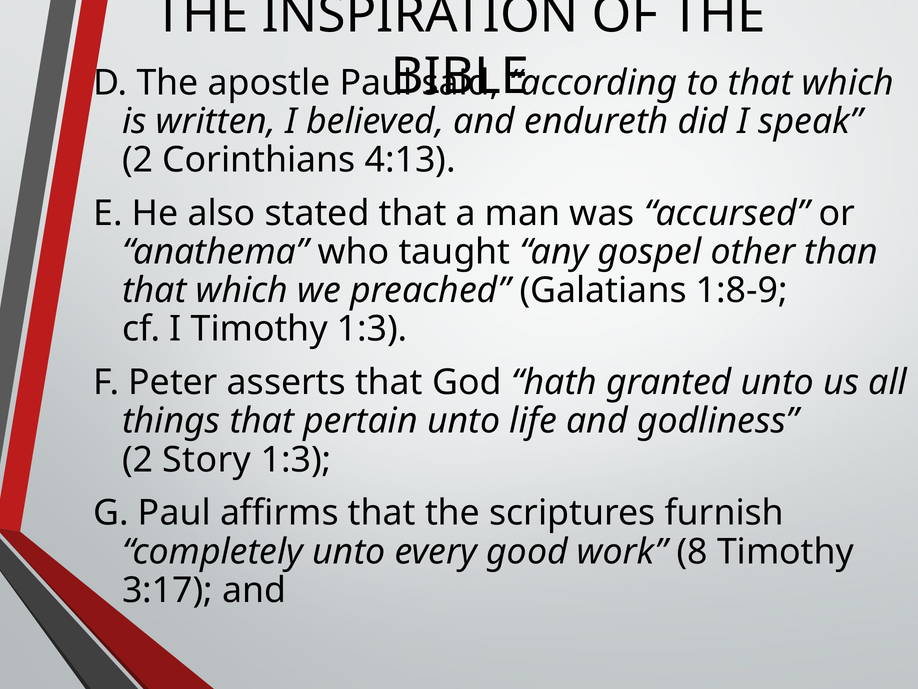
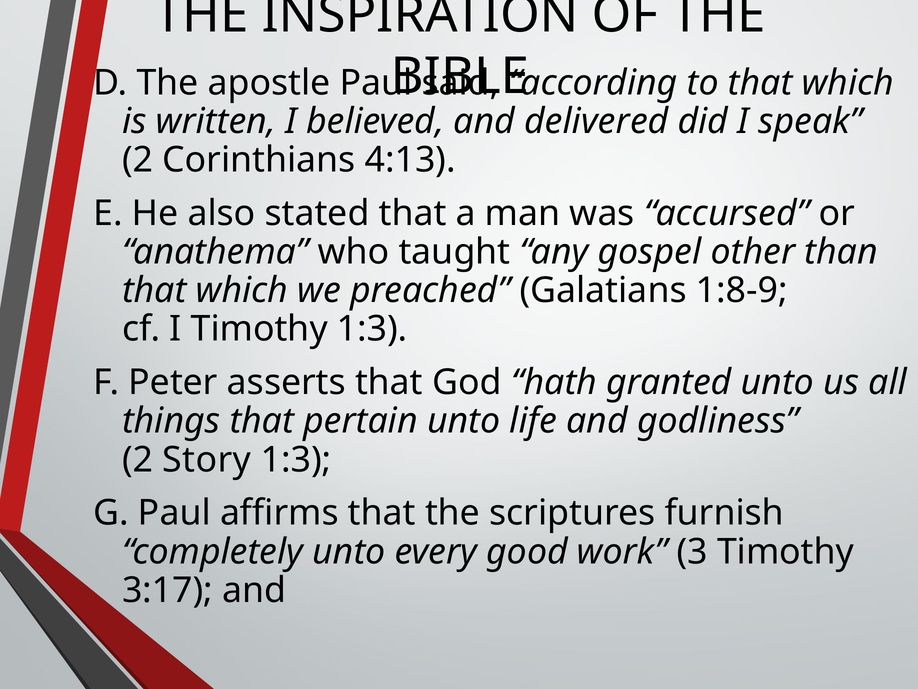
endureth: endureth -> delivered (596, 121)
8: 8 -> 3 (692, 551)
